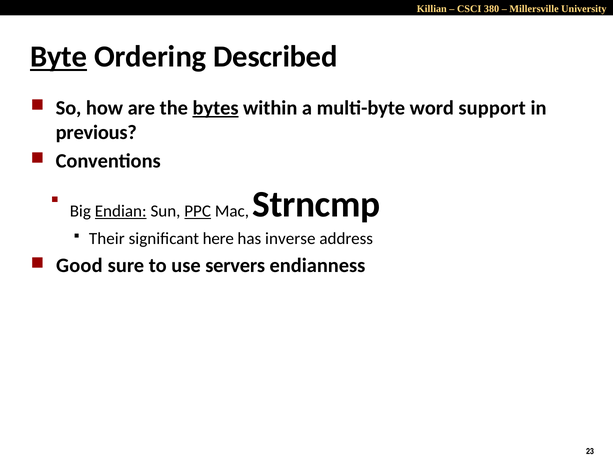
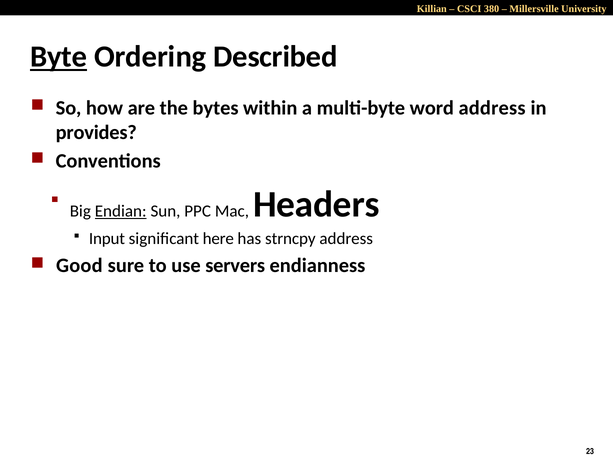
bytes underline: present -> none (216, 108)
word support: support -> address (492, 108)
previous: previous -> provides (96, 133)
PPC underline: present -> none (198, 211)
Strncmp: Strncmp -> Headers (316, 205)
Their: Their -> Input (107, 239)
inverse: inverse -> strncpy (290, 239)
